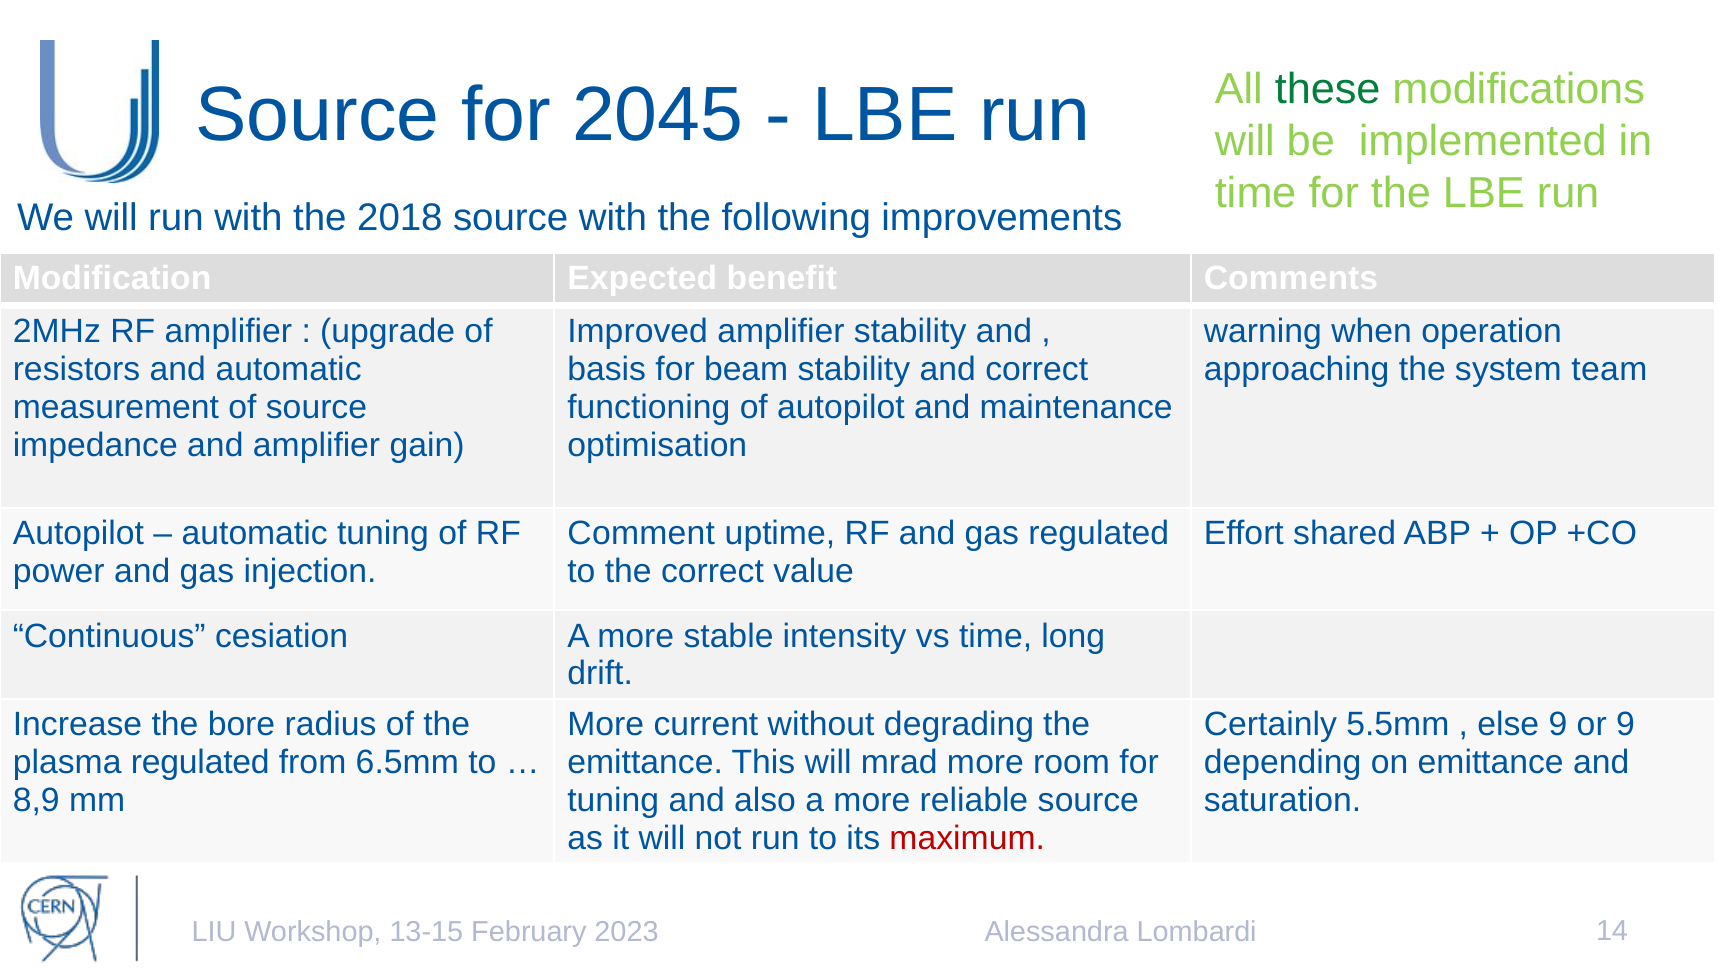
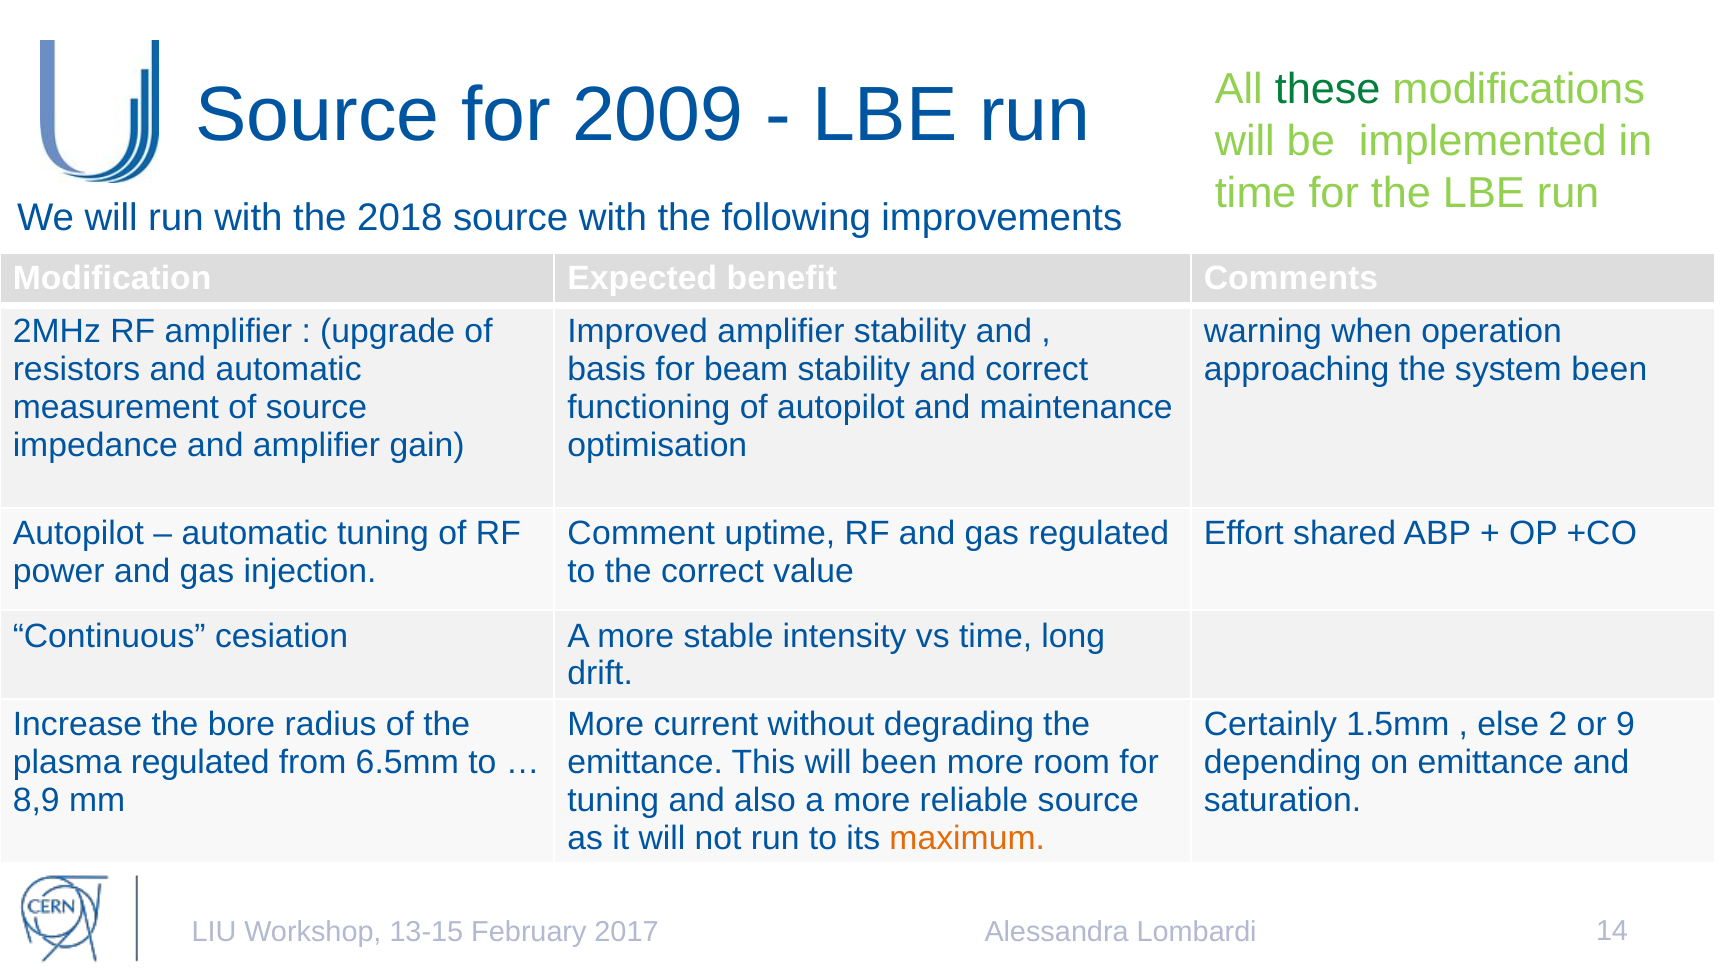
2045: 2045 -> 2009 (658, 115)
system team: team -> been (1609, 369)
5.5mm: 5.5mm -> 1.5mm (1398, 725)
else 9: 9 -> 2 (1558, 725)
will mrad: mrad -> been (899, 763)
maximum colour: red -> orange (967, 838)
2023: 2023 -> 2017 (627, 932)
